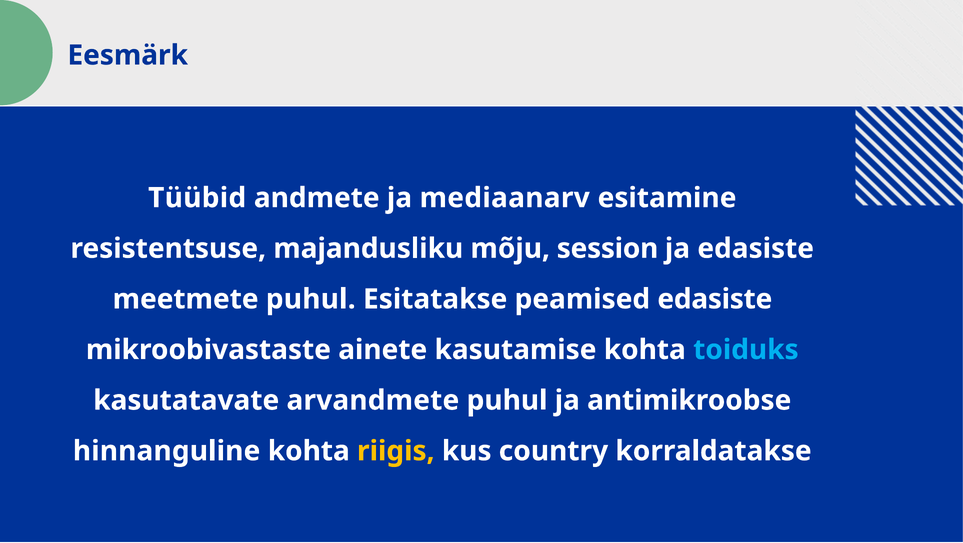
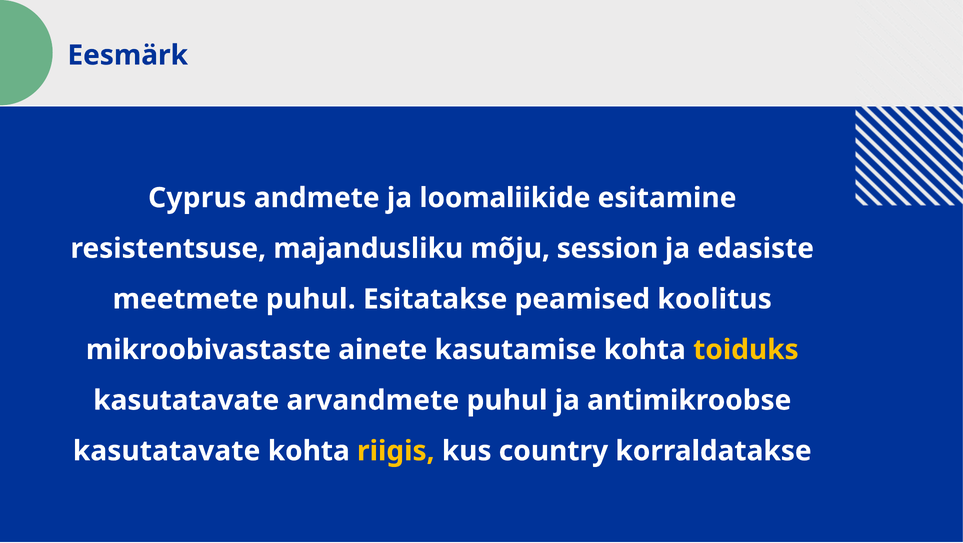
Tüübid: Tüübid -> Cyprus (197, 198)
mediaanarv: mediaanarv -> loomaliikide (505, 198)
peamised edasiste: edasiste -> koolitus (715, 299)
toiduks colour: light blue -> yellow (746, 350)
hinnanguline: hinnanguline -> kasutatavate (167, 451)
